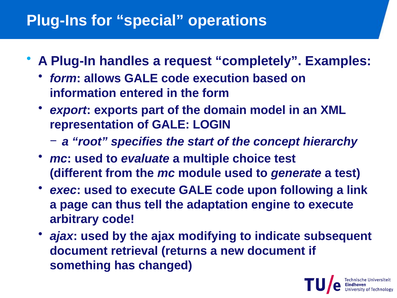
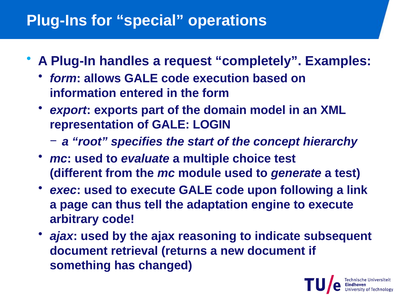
modifying: modifying -> reasoning (207, 236)
